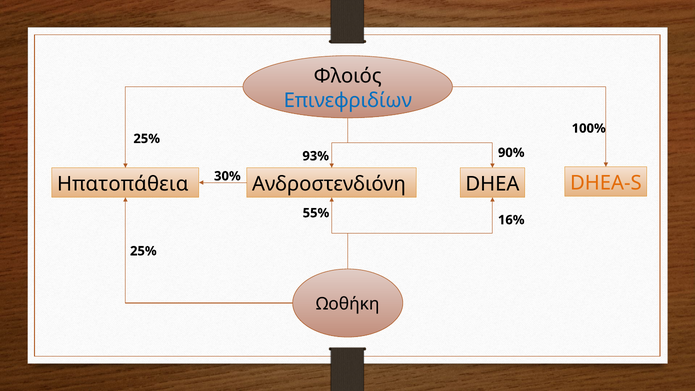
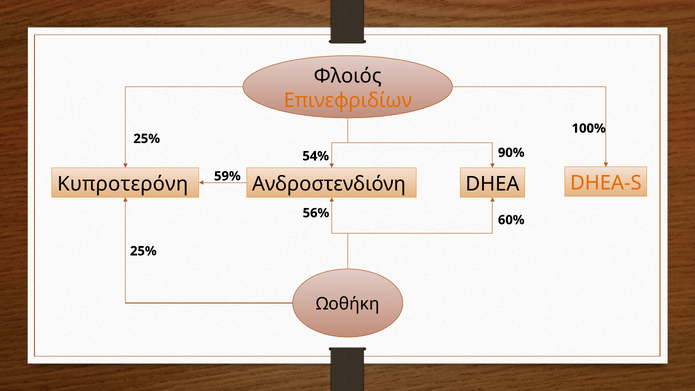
Επινεφριδίων colour: blue -> orange (348, 100)
93%: 93% -> 54% (316, 156)
30%: 30% -> 59% (227, 176)
Ηπατοπάθεια: Ηπατοπάθεια -> Κυπροτερόνη (123, 184)
55%: 55% -> 56% (316, 213)
16%: 16% -> 60% (511, 220)
